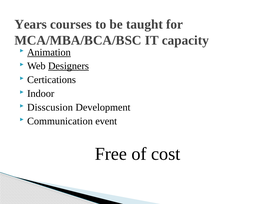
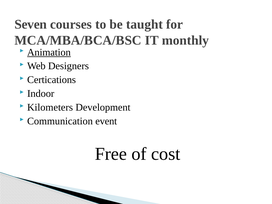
Years: Years -> Seven (31, 24)
capacity: capacity -> monthly (185, 40)
Designers underline: present -> none (68, 66)
Disscusion: Disscusion -> Kilometers (50, 107)
